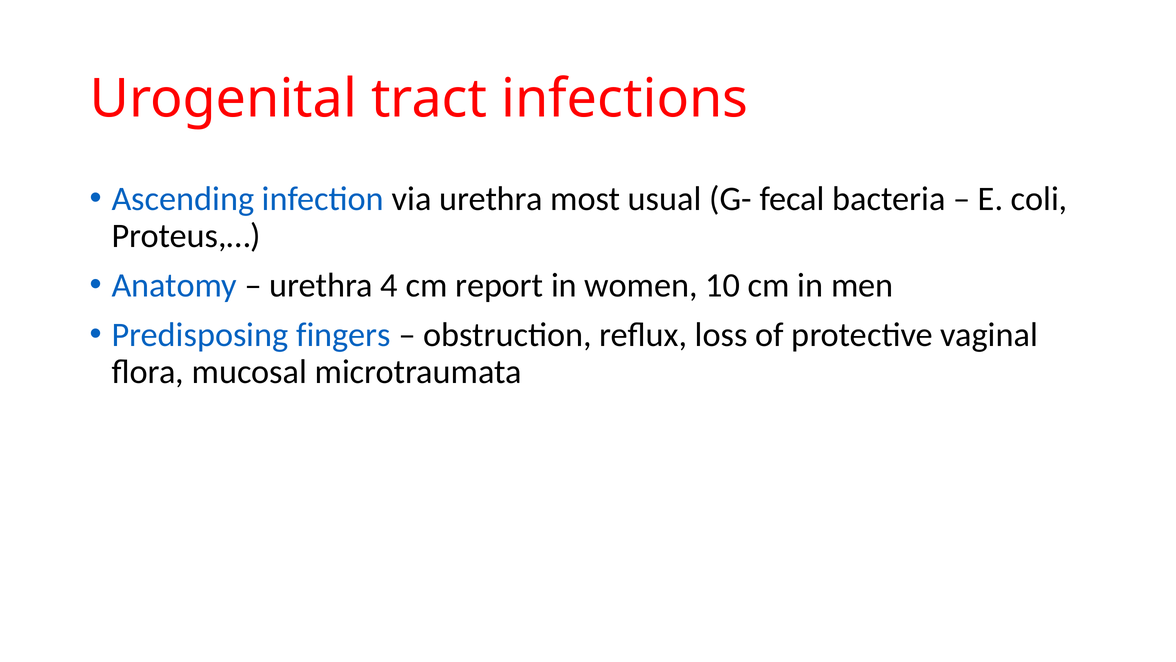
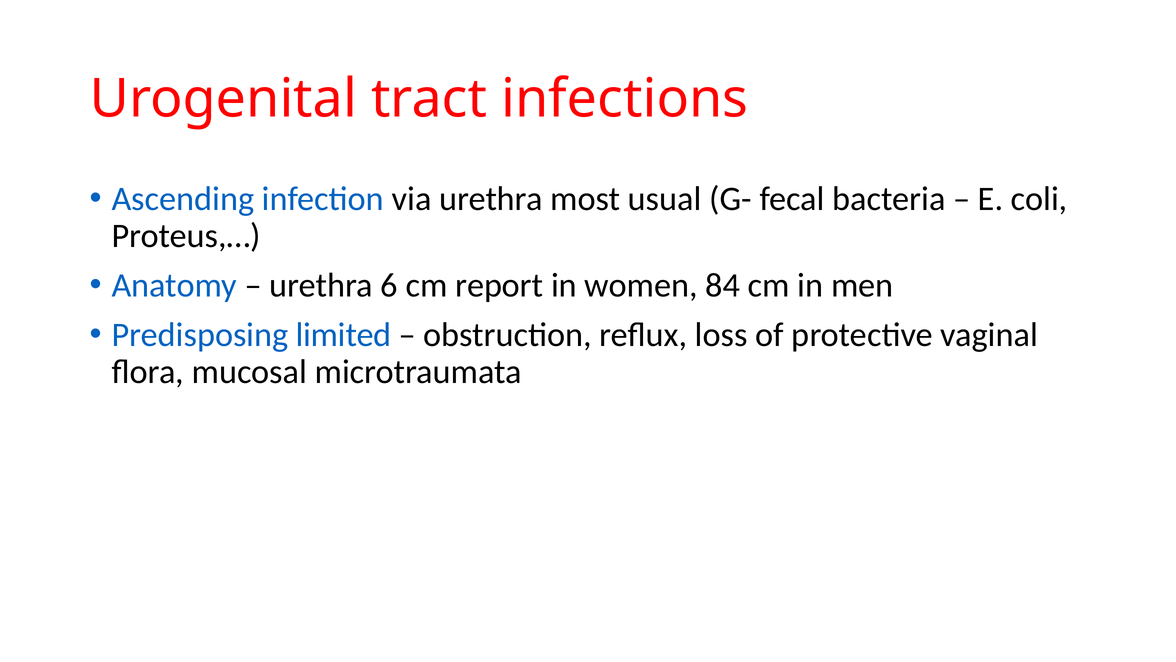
4: 4 -> 6 (389, 285)
10: 10 -> 84 (723, 285)
fingers: fingers -> limited (344, 334)
